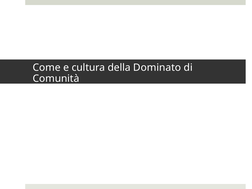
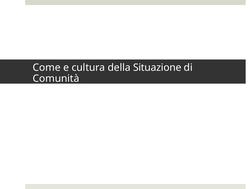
Dominato: Dominato -> Situazione (157, 68)
